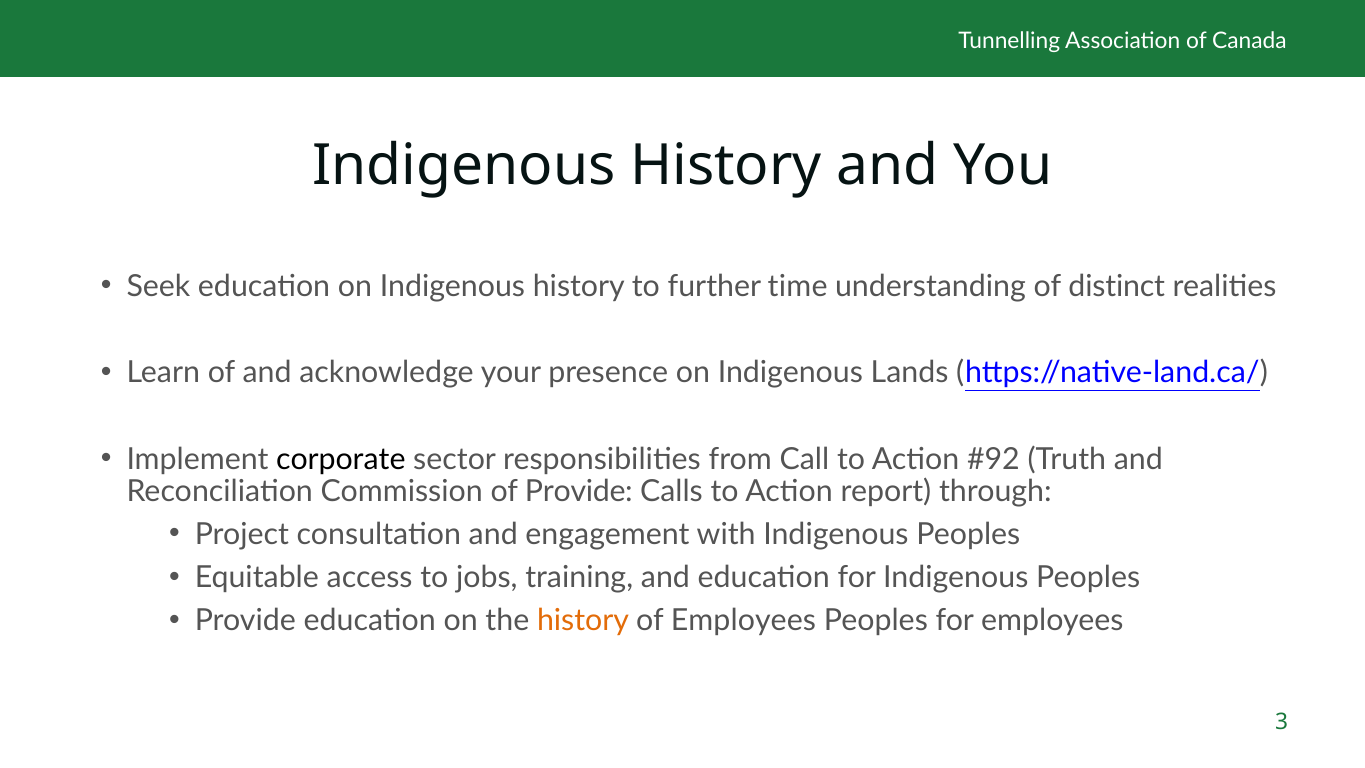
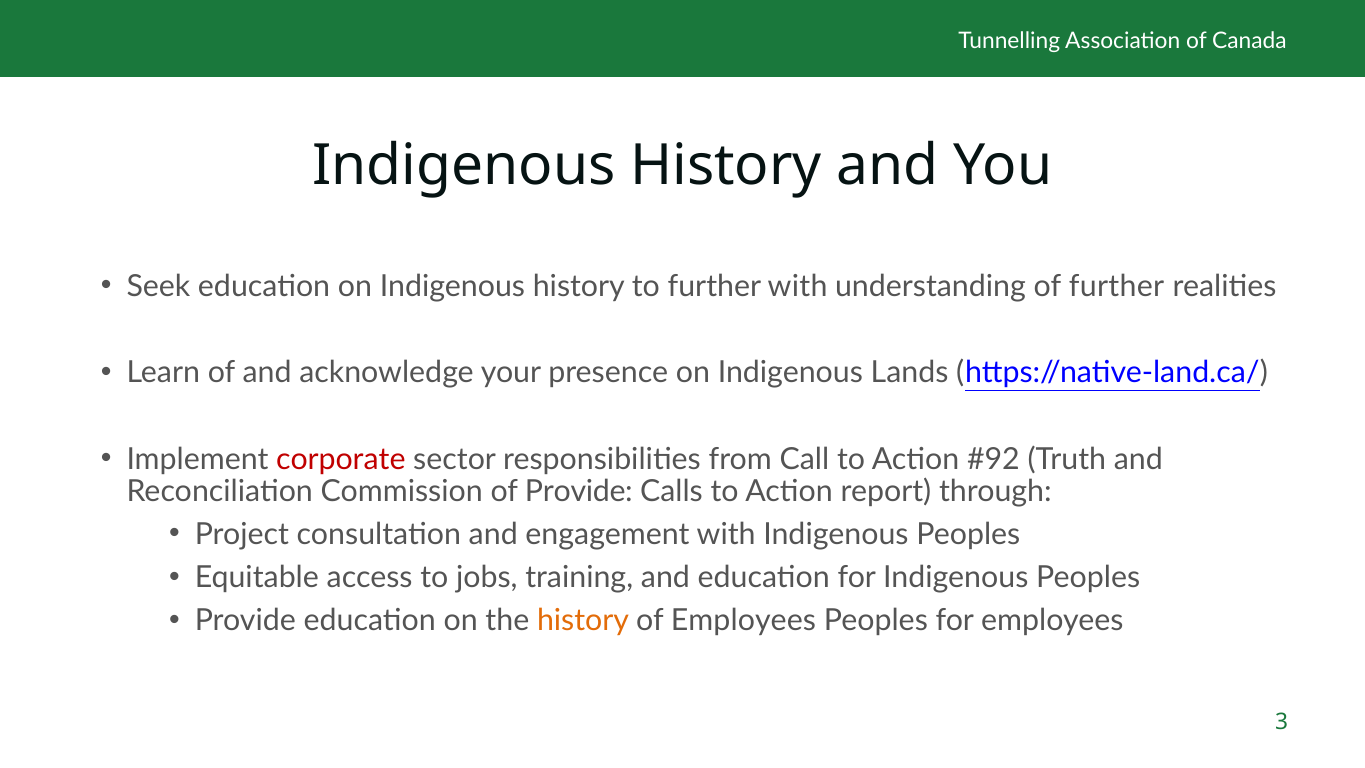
further time: time -> with (798, 287)
of distinct: distinct -> further (1117, 287)
corporate colour: black -> red (341, 459)
